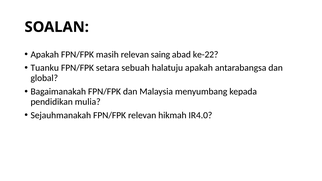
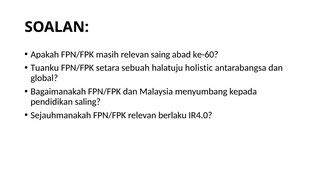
ke-22: ke-22 -> ke-60 (206, 54)
halatuju apakah: apakah -> holistic (199, 68)
mulia: mulia -> saling (88, 102)
hikmah: hikmah -> berlaku (172, 115)
